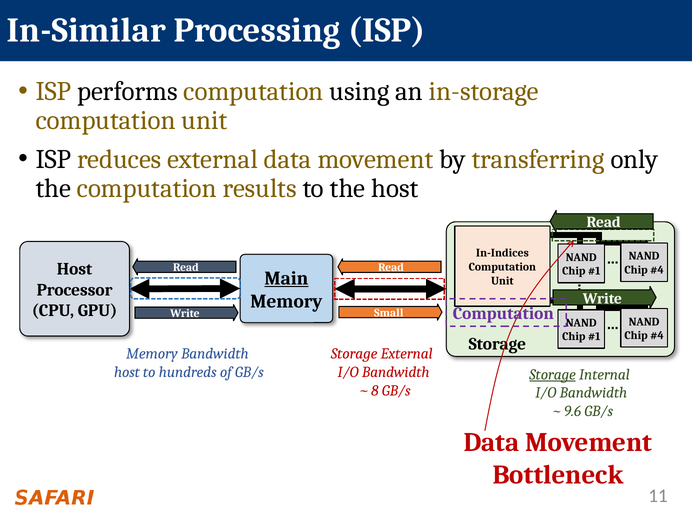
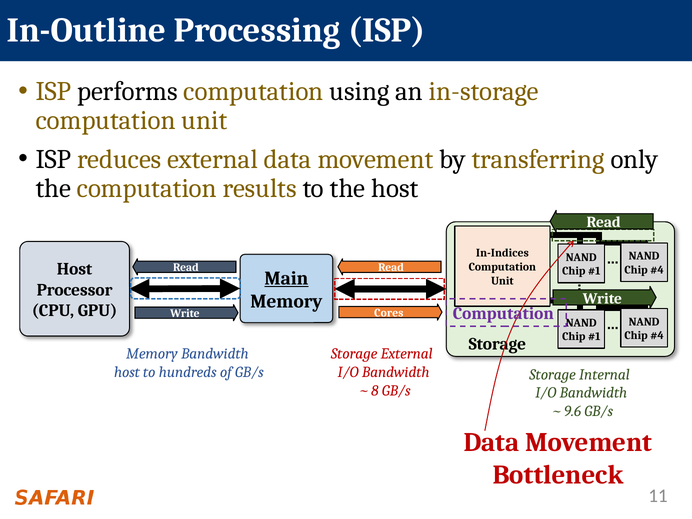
In-Similar: In-Similar -> In-Outline (87, 30)
Small: Small -> Cores (389, 313)
Storage underline: present -> none (553, 374)
